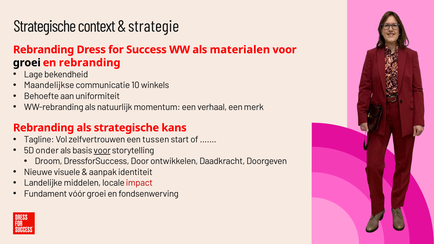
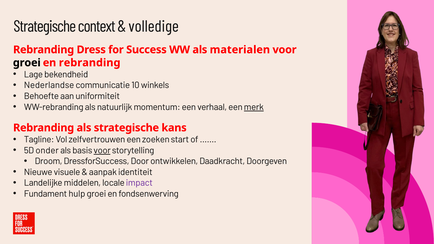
strategie: strategie -> volledige (154, 26)
Maandelijkse: Maandelijkse -> Nederlandse (49, 85)
merk underline: none -> present (254, 107)
tussen: tussen -> zoeken (156, 140)
impact colour: red -> purple (139, 183)
vóór: vóór -> hulp (77, 194)
